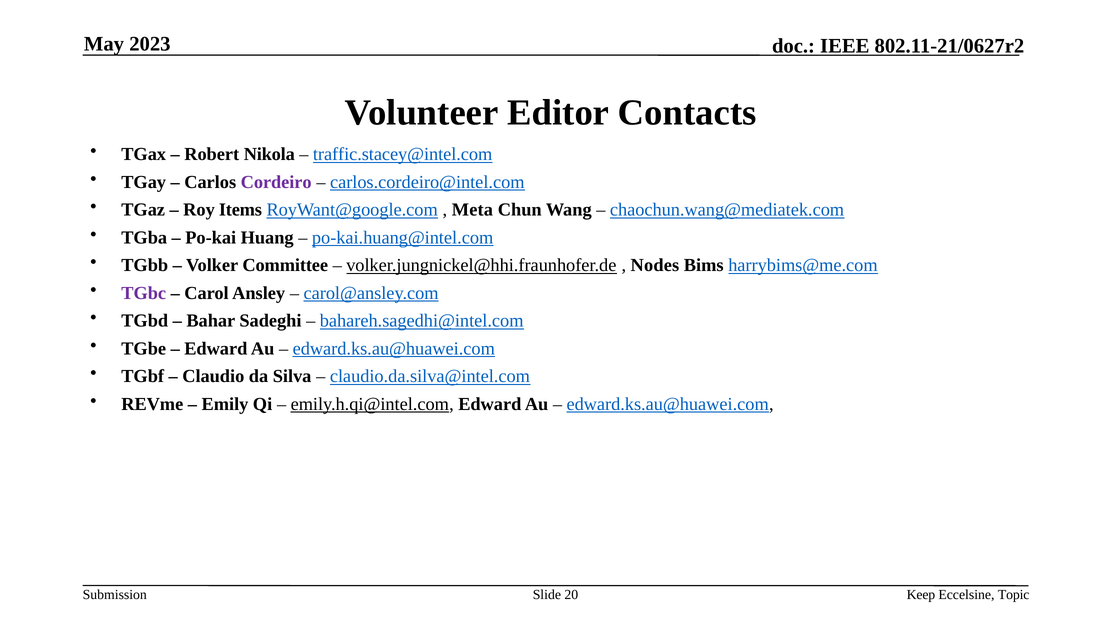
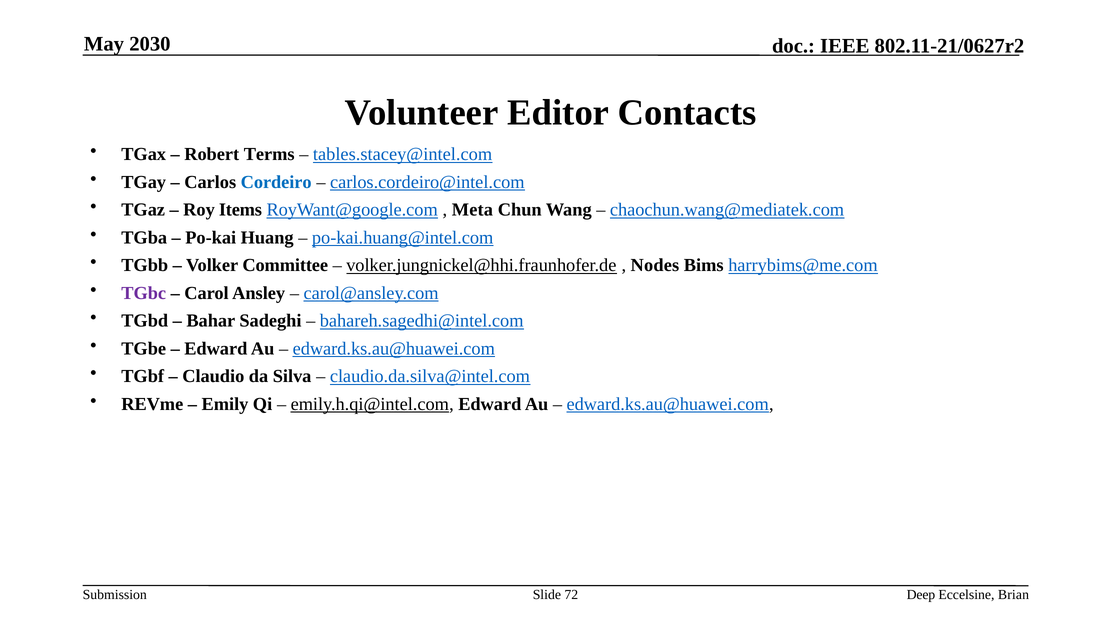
2023: 2023 -> 2030 (150, 44)
Nikola: Nikola -> Terms (269, 154)
traffic.stacey@intel.com: traffic.stacey@intel.com -> tables.stacey@intel.com (403, 154)
Cordeiro colour: purple -> blue (276, 182)
20: 20 -> 72 (571, 595)
Keep: Keep -> Deep (921, 595)
Topic: Topic -> Brian (1014, 595)
